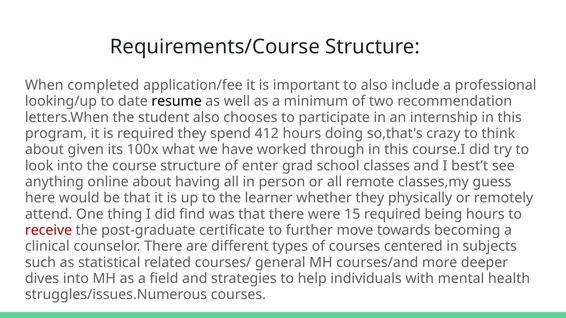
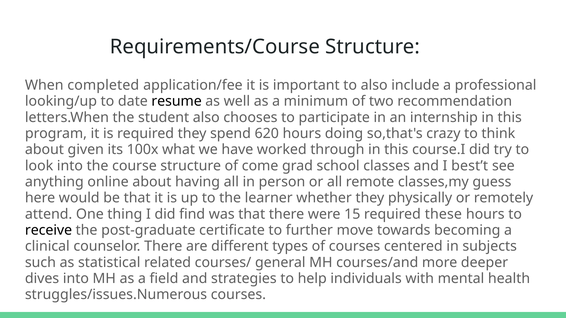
412: 412 -> 620 (267, 134)
enter: enter -> come (260, 166)
being: being -> these (443, 214)
receive colour: red -> black (49, 230)
